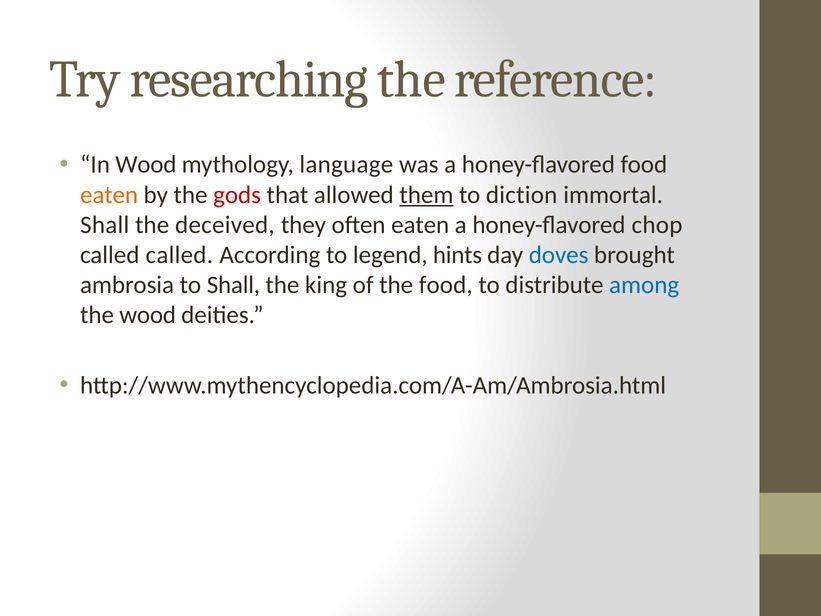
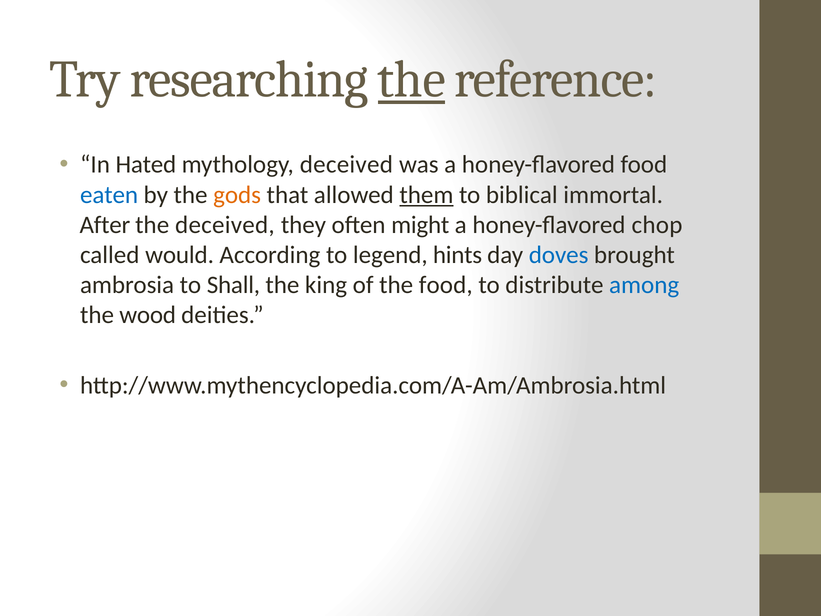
the underline: none -> present (412, 80)
In Wood: Wood -> Hated (146, 165)
mythology language: language -> deceived (346, 165)
eaten colour: orange -> blue (109, 195)
gods colour: red -> orange (237, 195)
diction: diction -> biblical (522, 195)
Shall: Shall -> After (105, 225)
often eaten: eaten -> might (420, 225)
called called: called -> would (180, 255)
